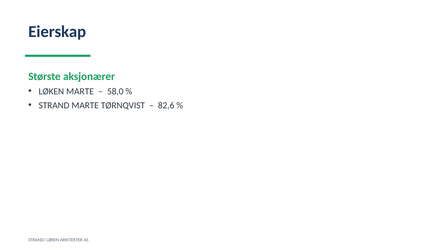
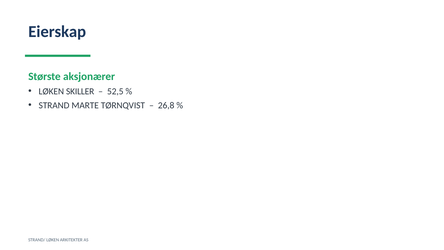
LØKEN MARTE: MARTE -> SKILLER (80, 91)
58,0: 58,0 -> 52,5 (115, 91)
82,6: 82,6 -> 26,8 (166, 105)
